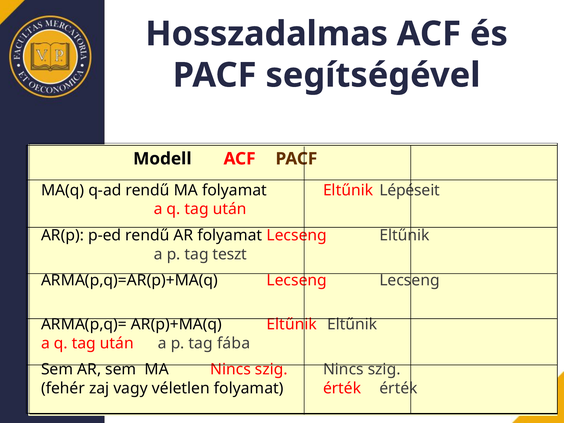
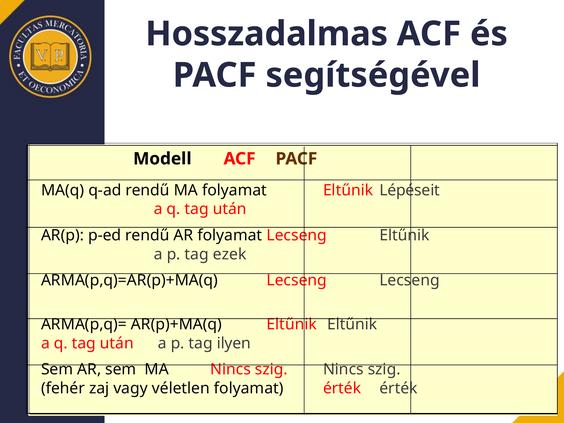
teszt: teszt -> ezek (230, 254)
fába: fába -> ilyen (234, 343)
